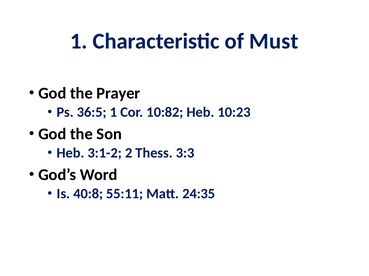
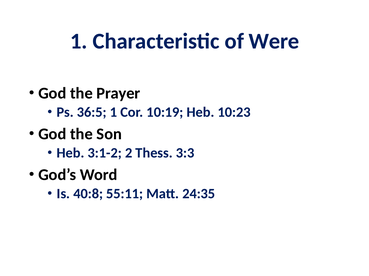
Must: Must -> Were (274, 41)
10:82: 10:82 -> 10:19 (165, 113)
